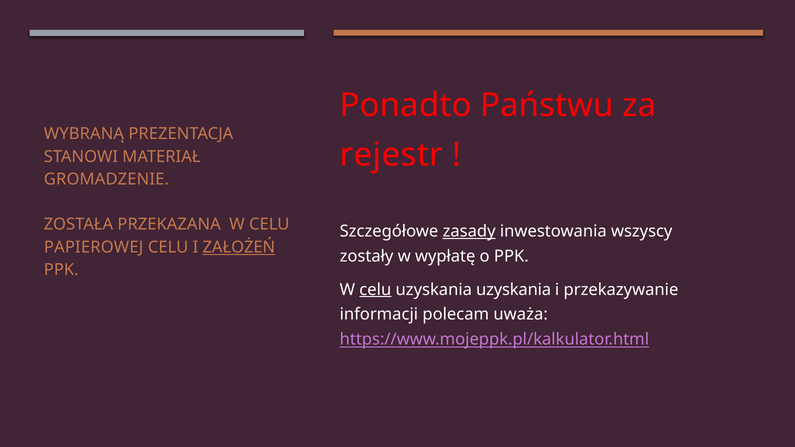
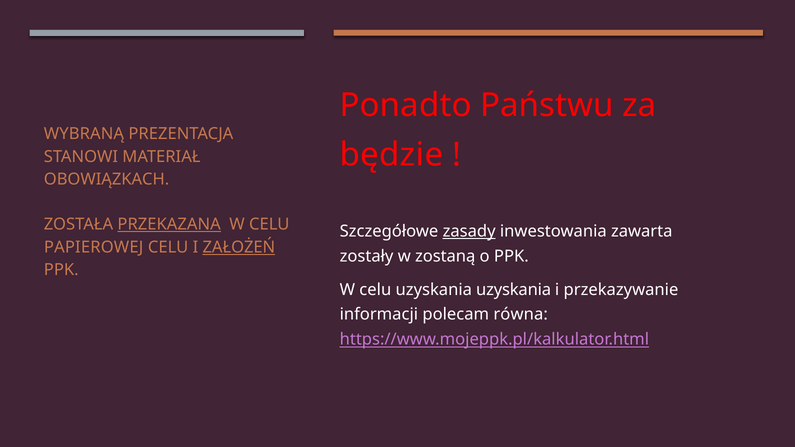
rejestr: rejestr -> będzie (392, 155)
GROMADZENIE: GROMADZENIE -> OBOWIĄZKACH (107, 179)
PRZEKAZANA underline: none -> present (169, 225)
wszyscy: wszyscy -> zawarta (642, 232)
wypłatę: wypłatę -> zostaną (445, 257)
celu underline: present -> none (375, 290)
uważa: uważa -> równa (521, 315)
